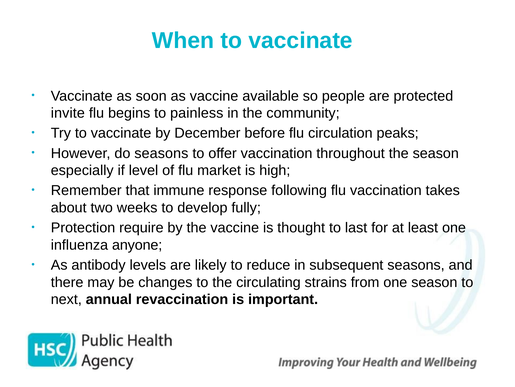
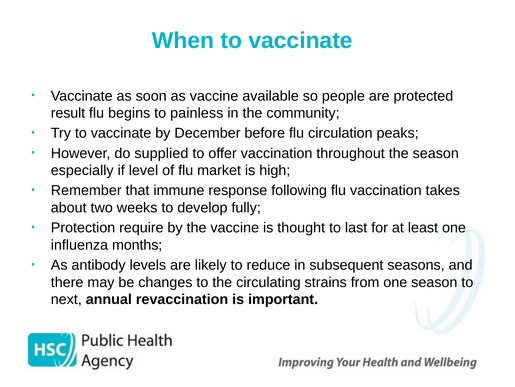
invite: invite -> result (68, 113)
do seasons: seasons -> supplied (161, 153)
anyone: anyone -> months (137, 245)
